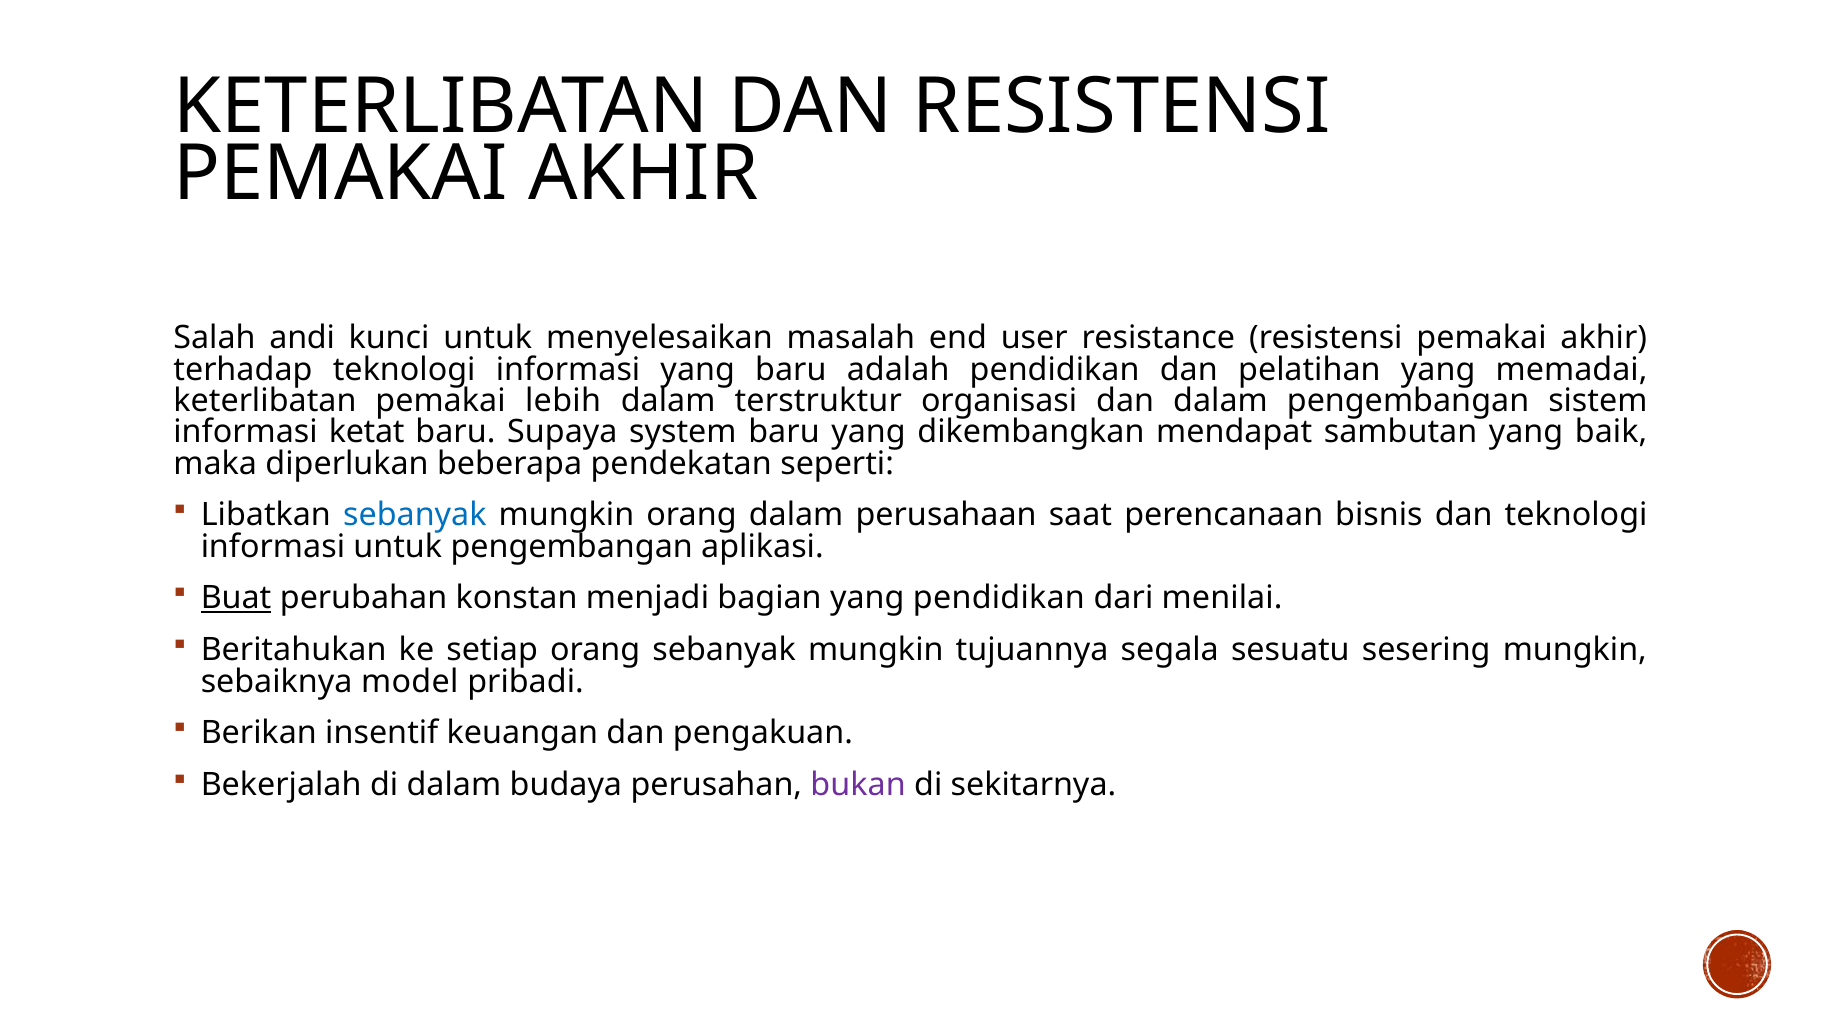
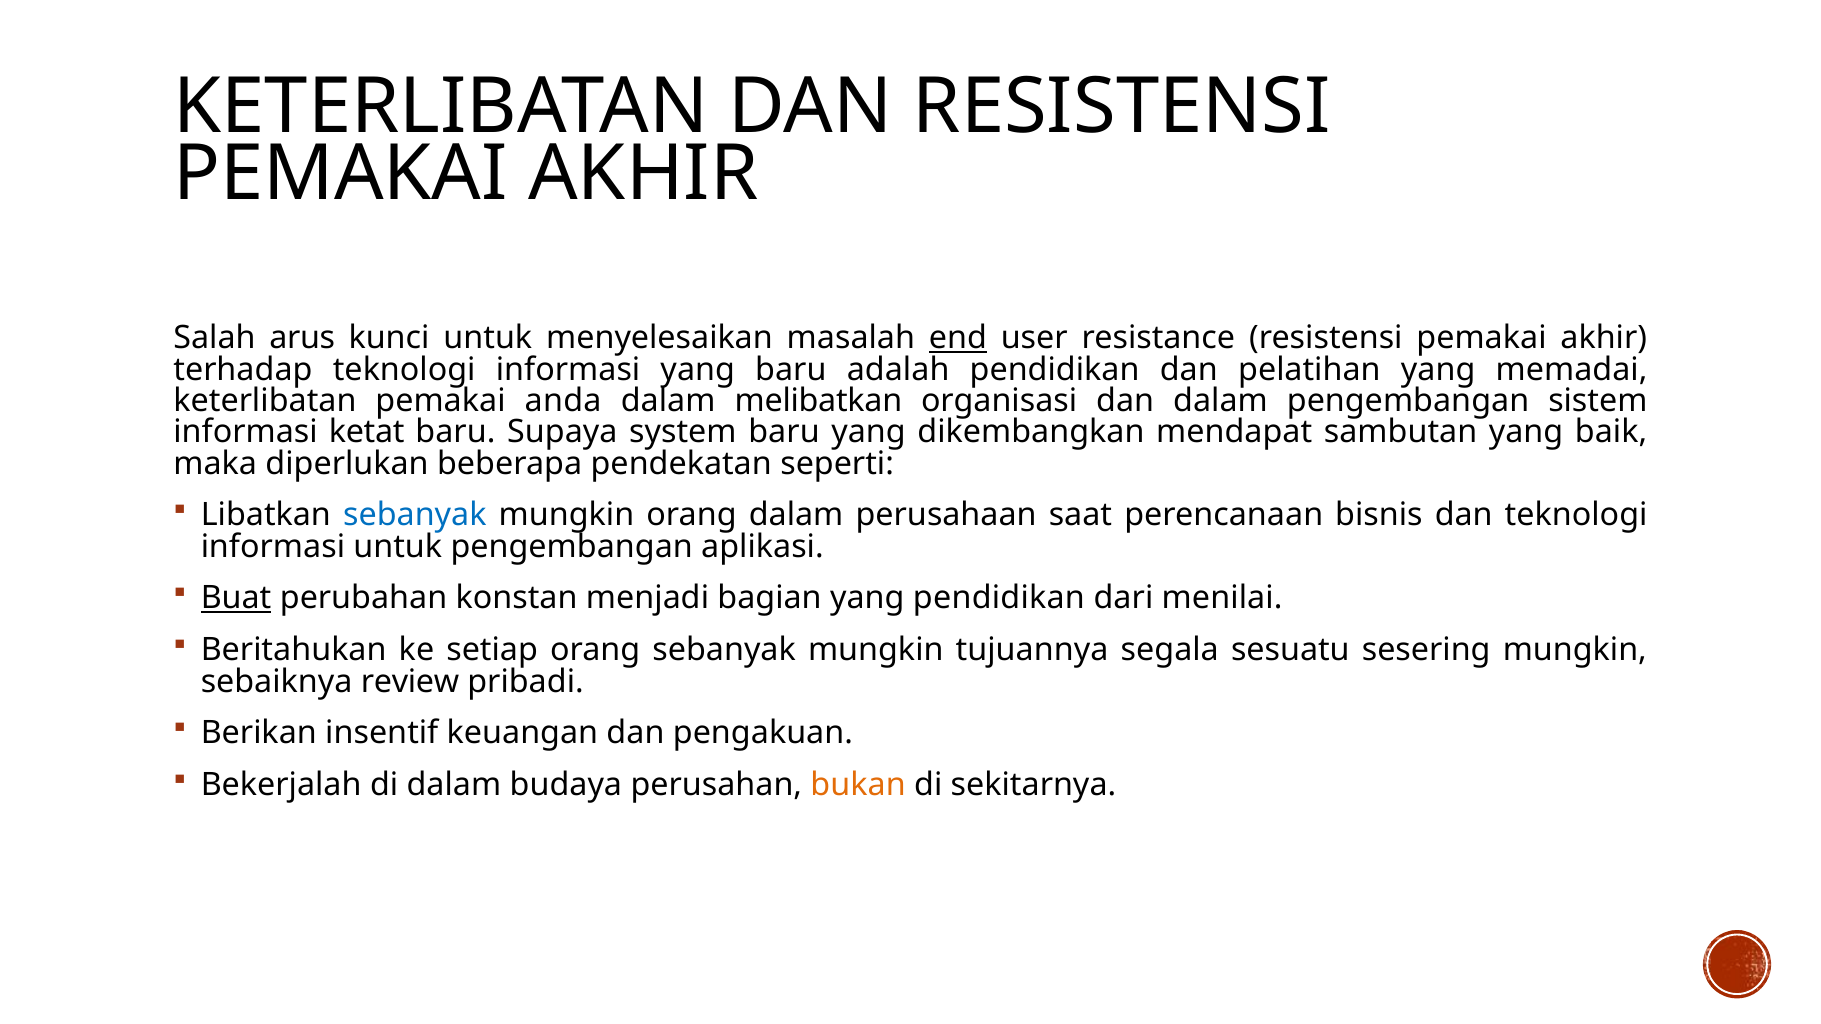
andi: andi -> arus (302, 338)
end underline: none -> present (958, 338)
lebih: lebih -> anda (563, 401)
terstruktur: terstruktur -> melibatkan (818, 401)
model: model -> review (410, 682)
bukan colour: purple -> orange (858, 785)
